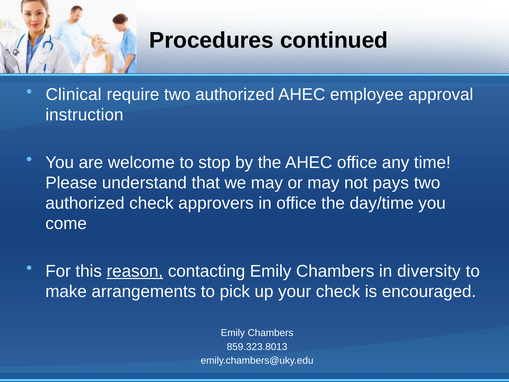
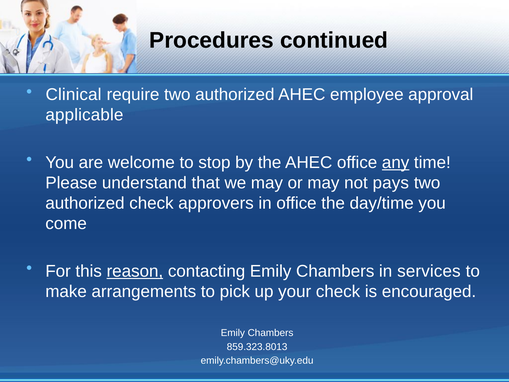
instruction: instruction -> applicable (84, 115)
any underline: none -> present (396, 162)
diversity: diversity -> services (429, 271)
